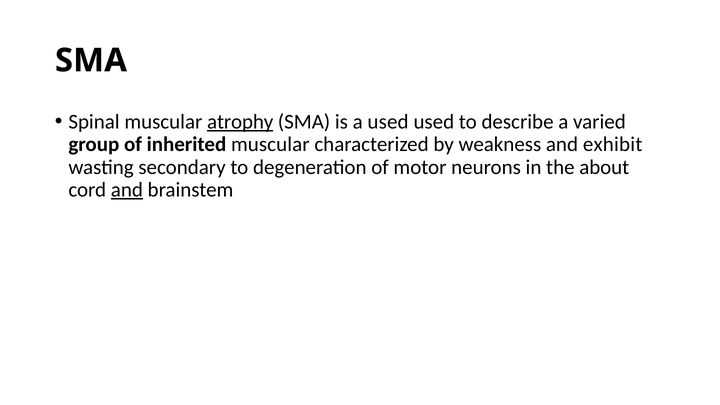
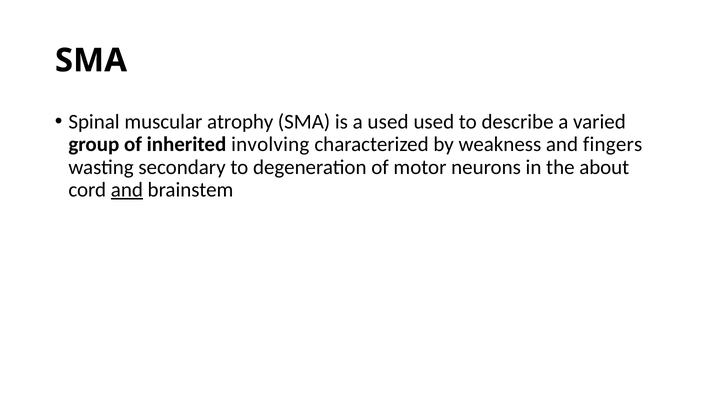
atrophy underline: present -> none (240, 122)
inherited muscular: muscular -> involving (270, 144)
exhibit: exhibit -> fingers (613, 144)
